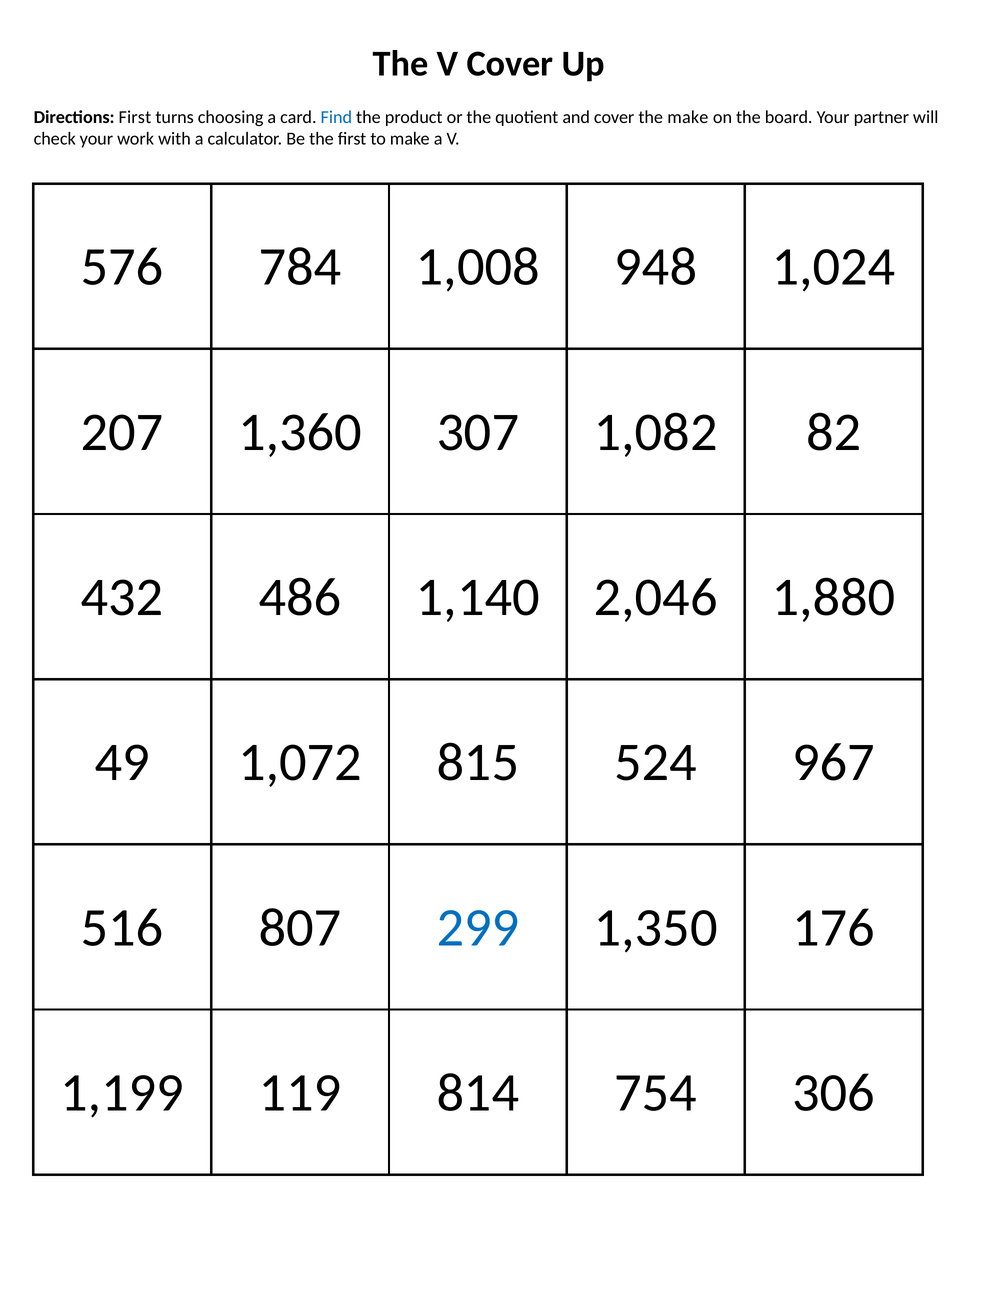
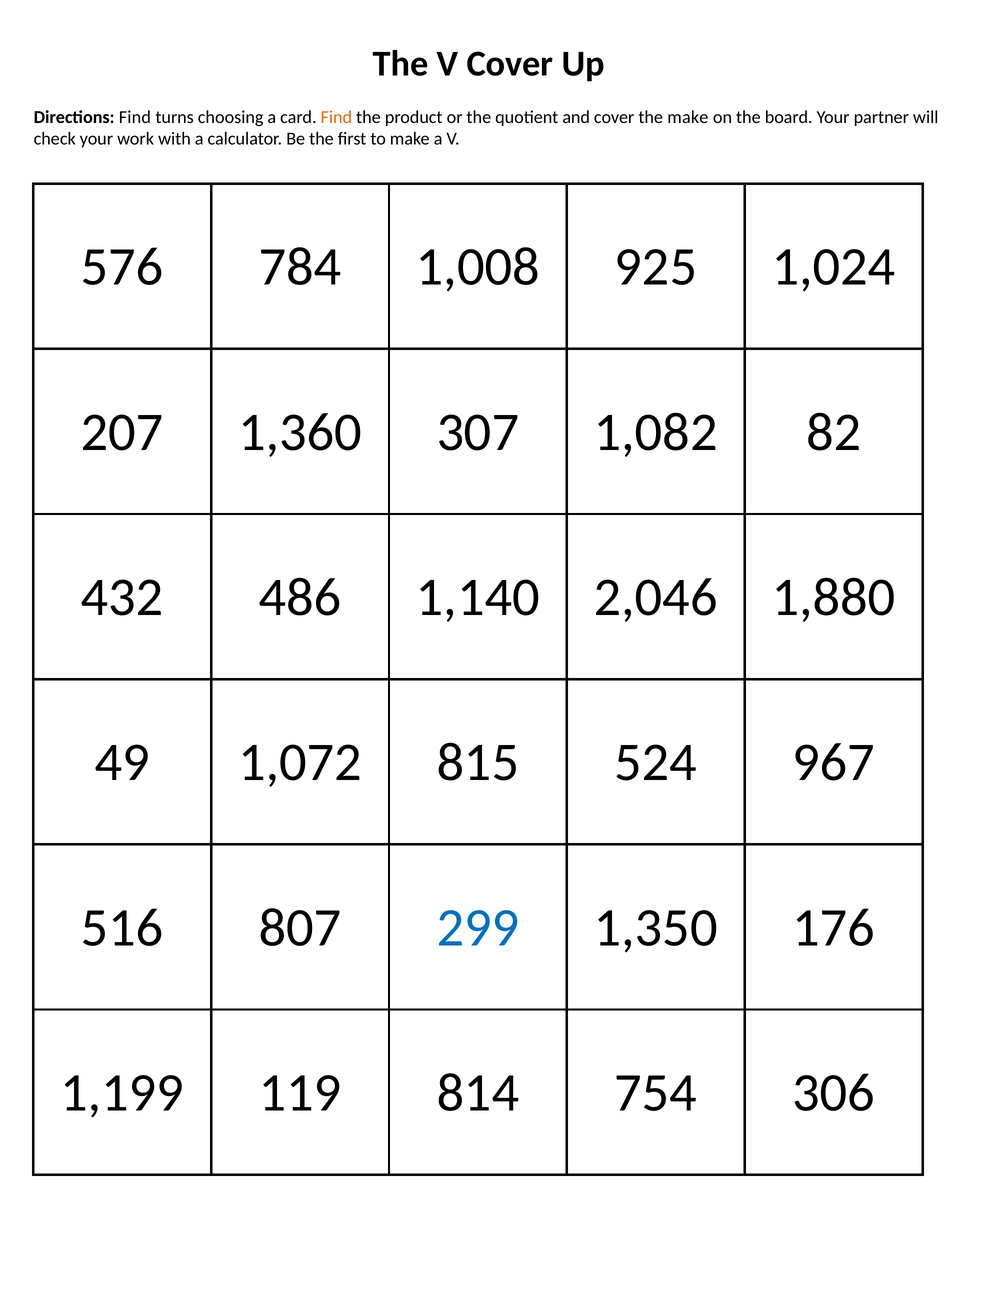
Directions First: First -> Find (135, 117)
Find colour: blue -> orange (336, 117)
948: 948 -> 925 (656, 267)
